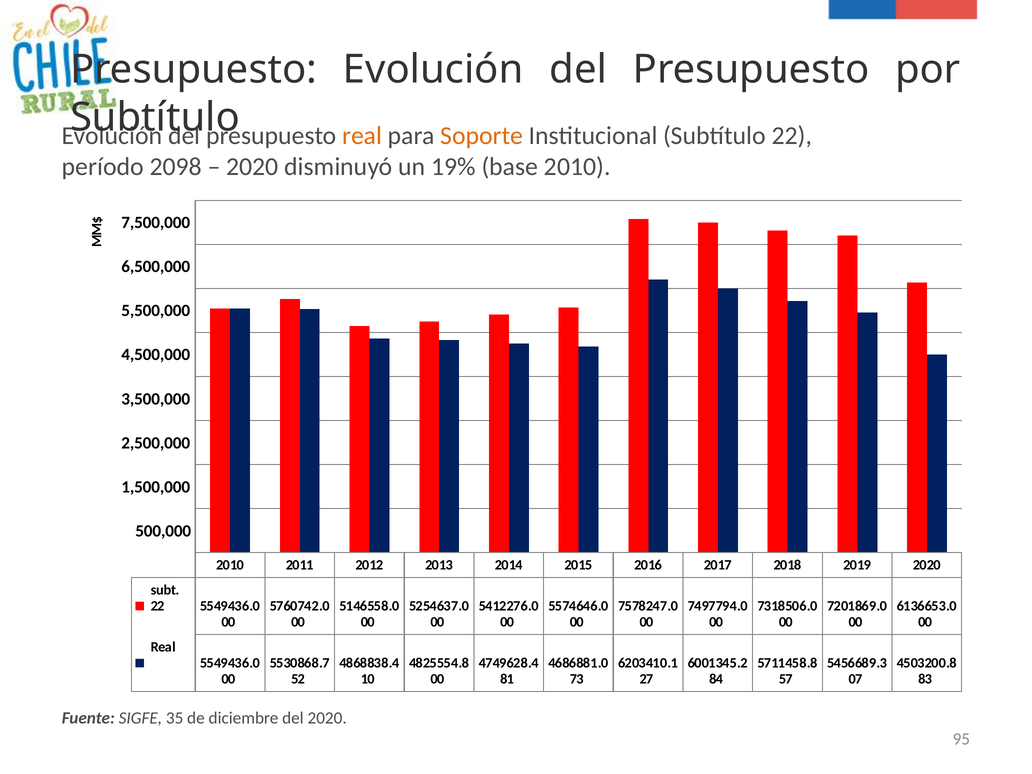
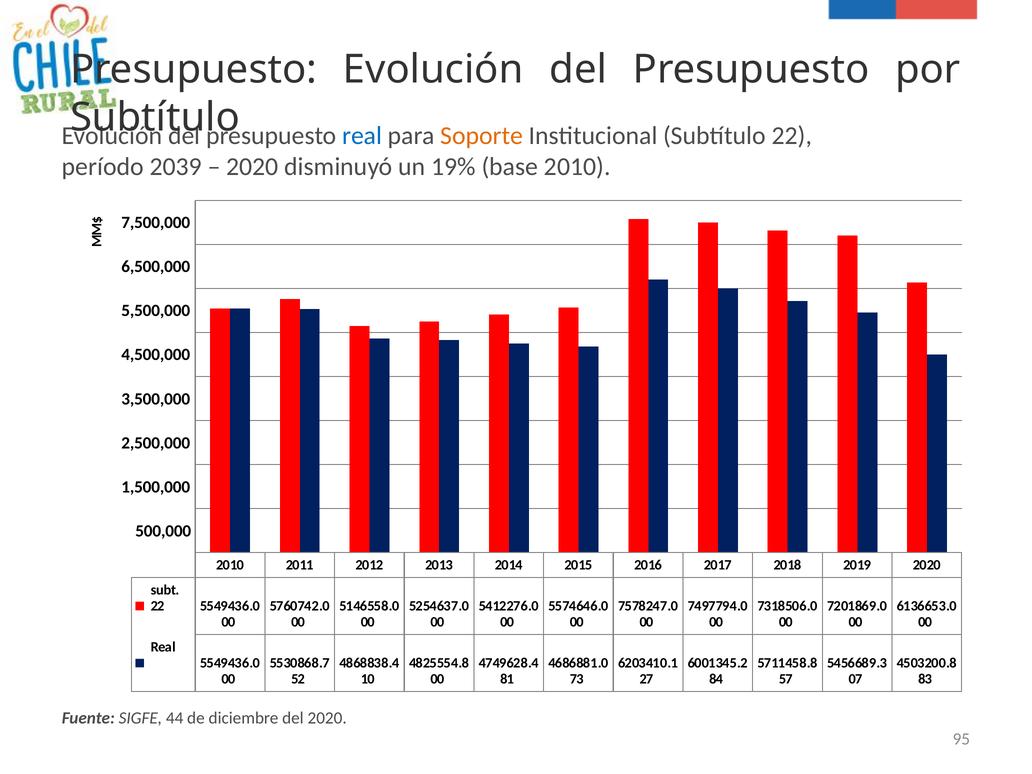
real colour: orange -> blue (362, 136)
2098: 2098 -> 2039 (176, 167)
35: 35 -> 44 (175, 718)
